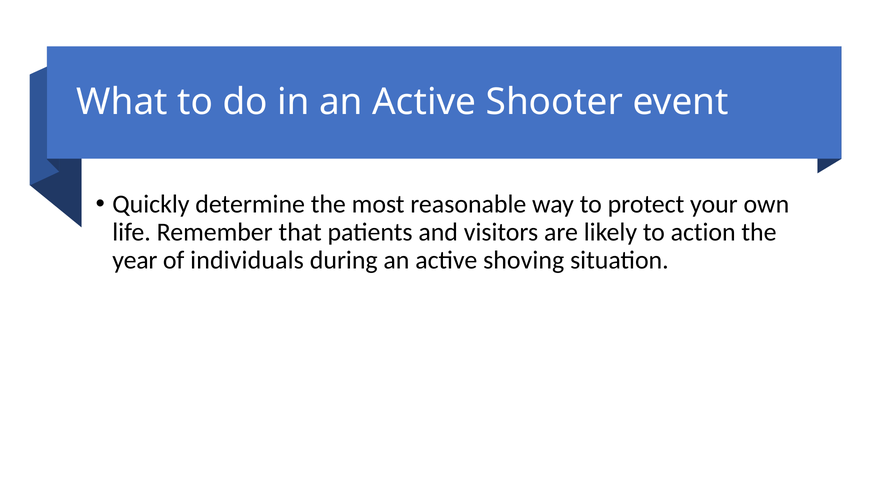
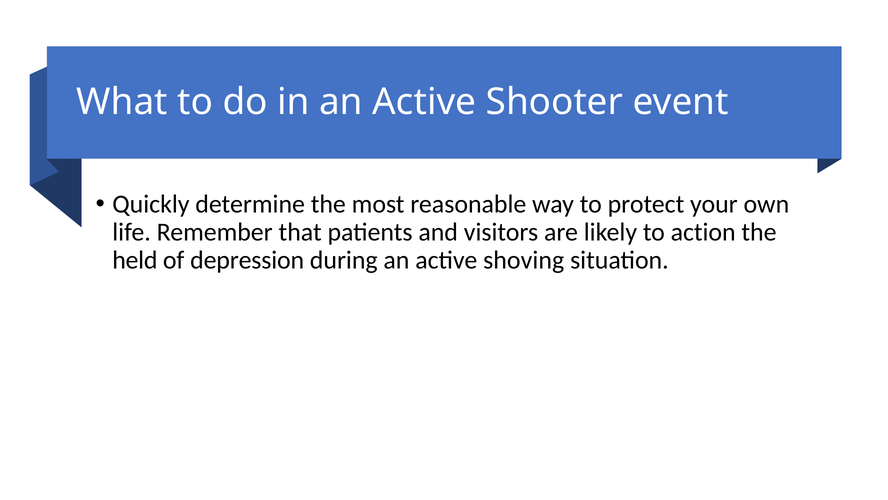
year: year -> held (135, 260)
individuals: individuals -> depression (247, 260)
